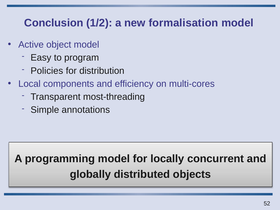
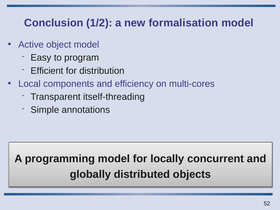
Policies: Policies -> Efficient (47, 71)
most-threading: most-threading -> itself-threading (114, 97)
